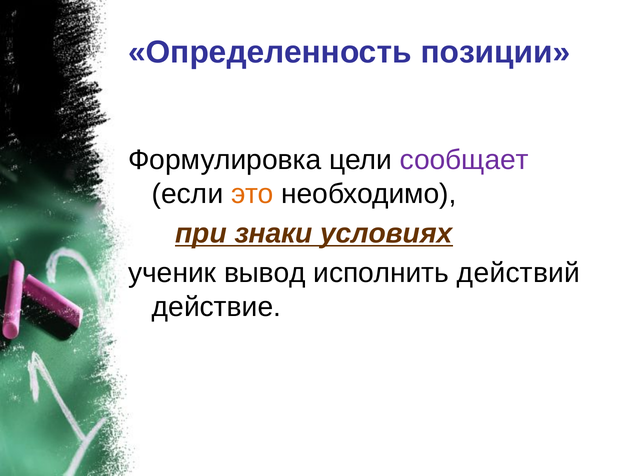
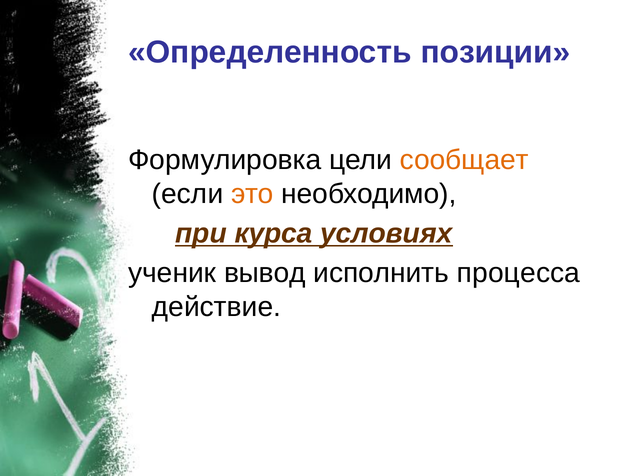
сообщает colour: purple -> orange (464, 160)
знаки: знаки -> курса (274, 234)
действий: действий -> процесса (519, 273)
